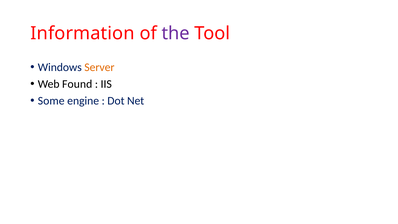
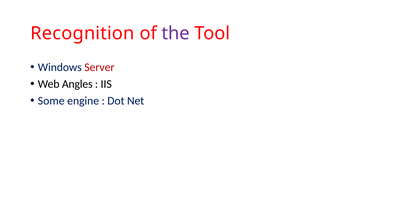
Information: Information -> Recognition (82, 33)
Server colour: orange -> red (99, 67)
Found: Found -> Angles (77, 84)
